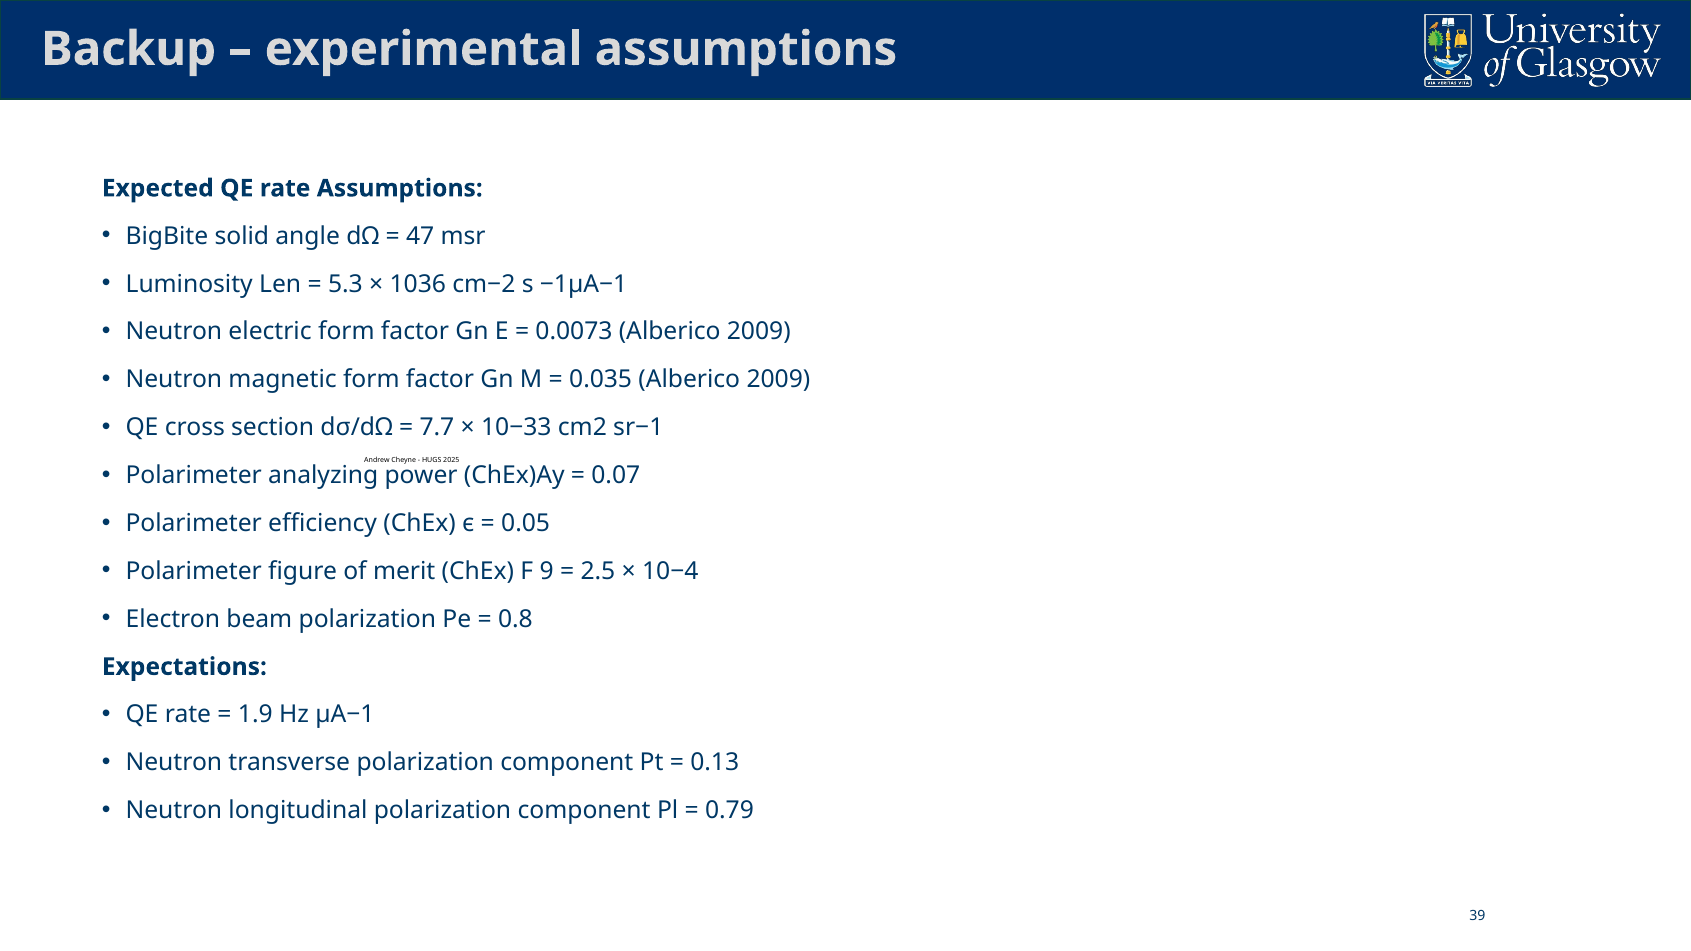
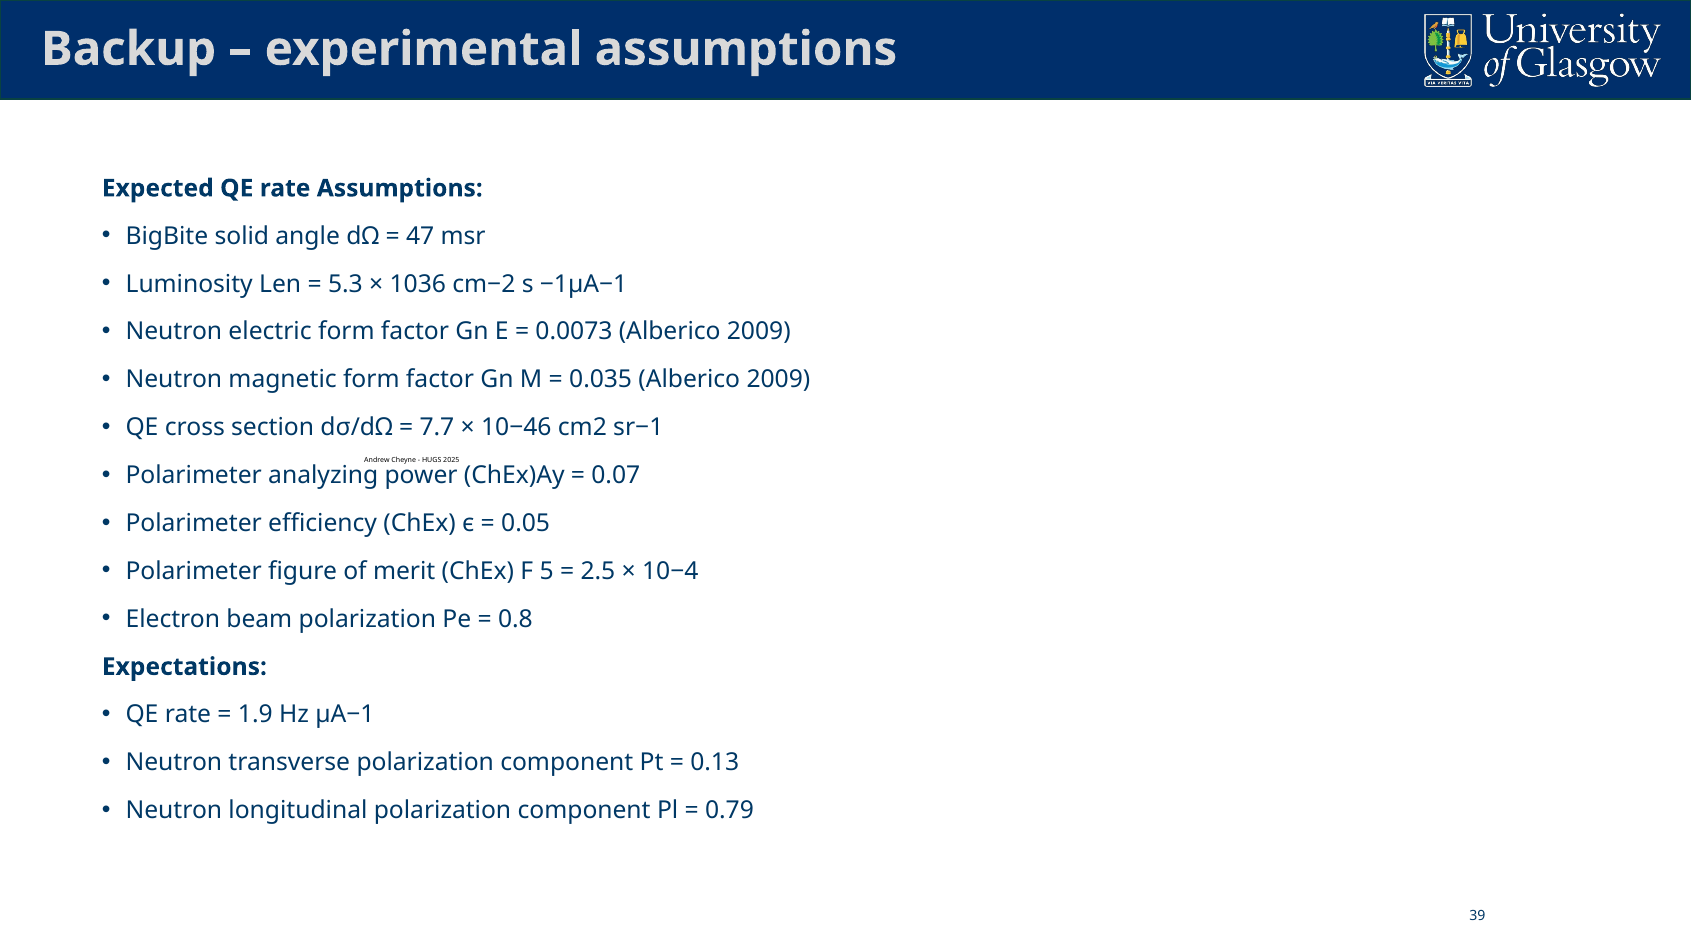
10−33: 10−33 -> 10−46 (516, 428)
9: 9 -> 5 (547, 571)
